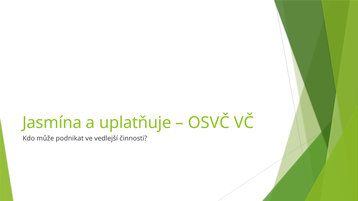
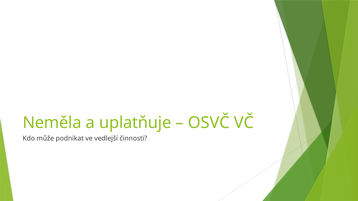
Jasmína: Jasmína -> Neměla (52, 123)
